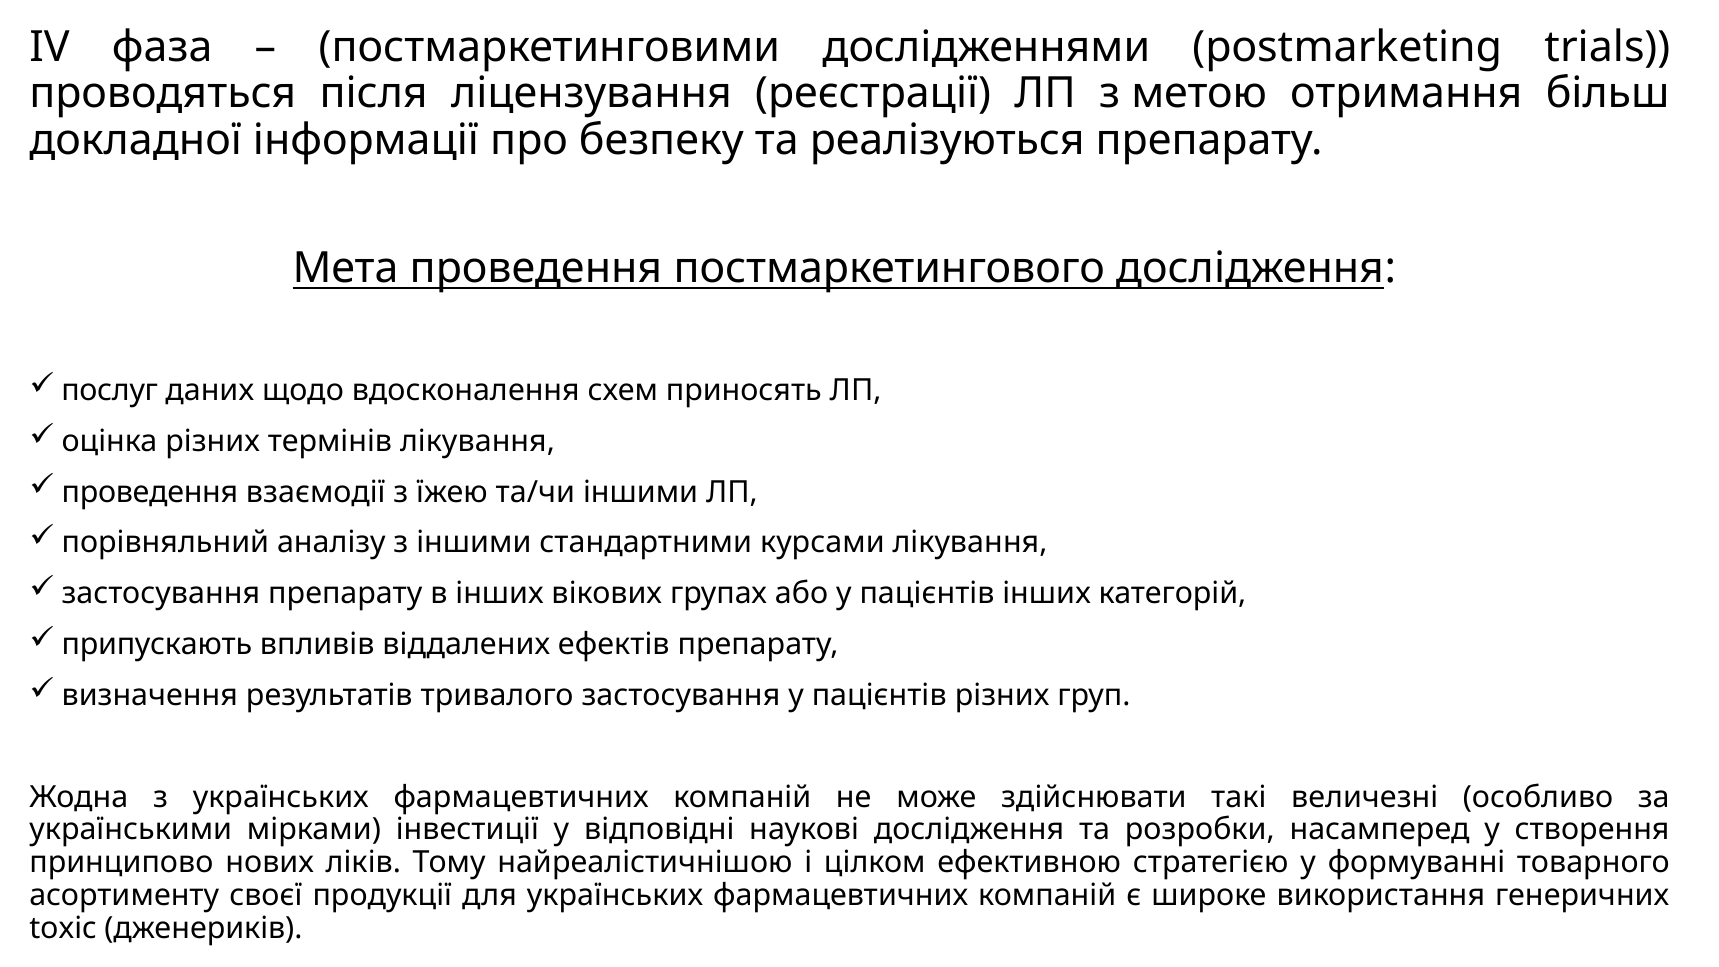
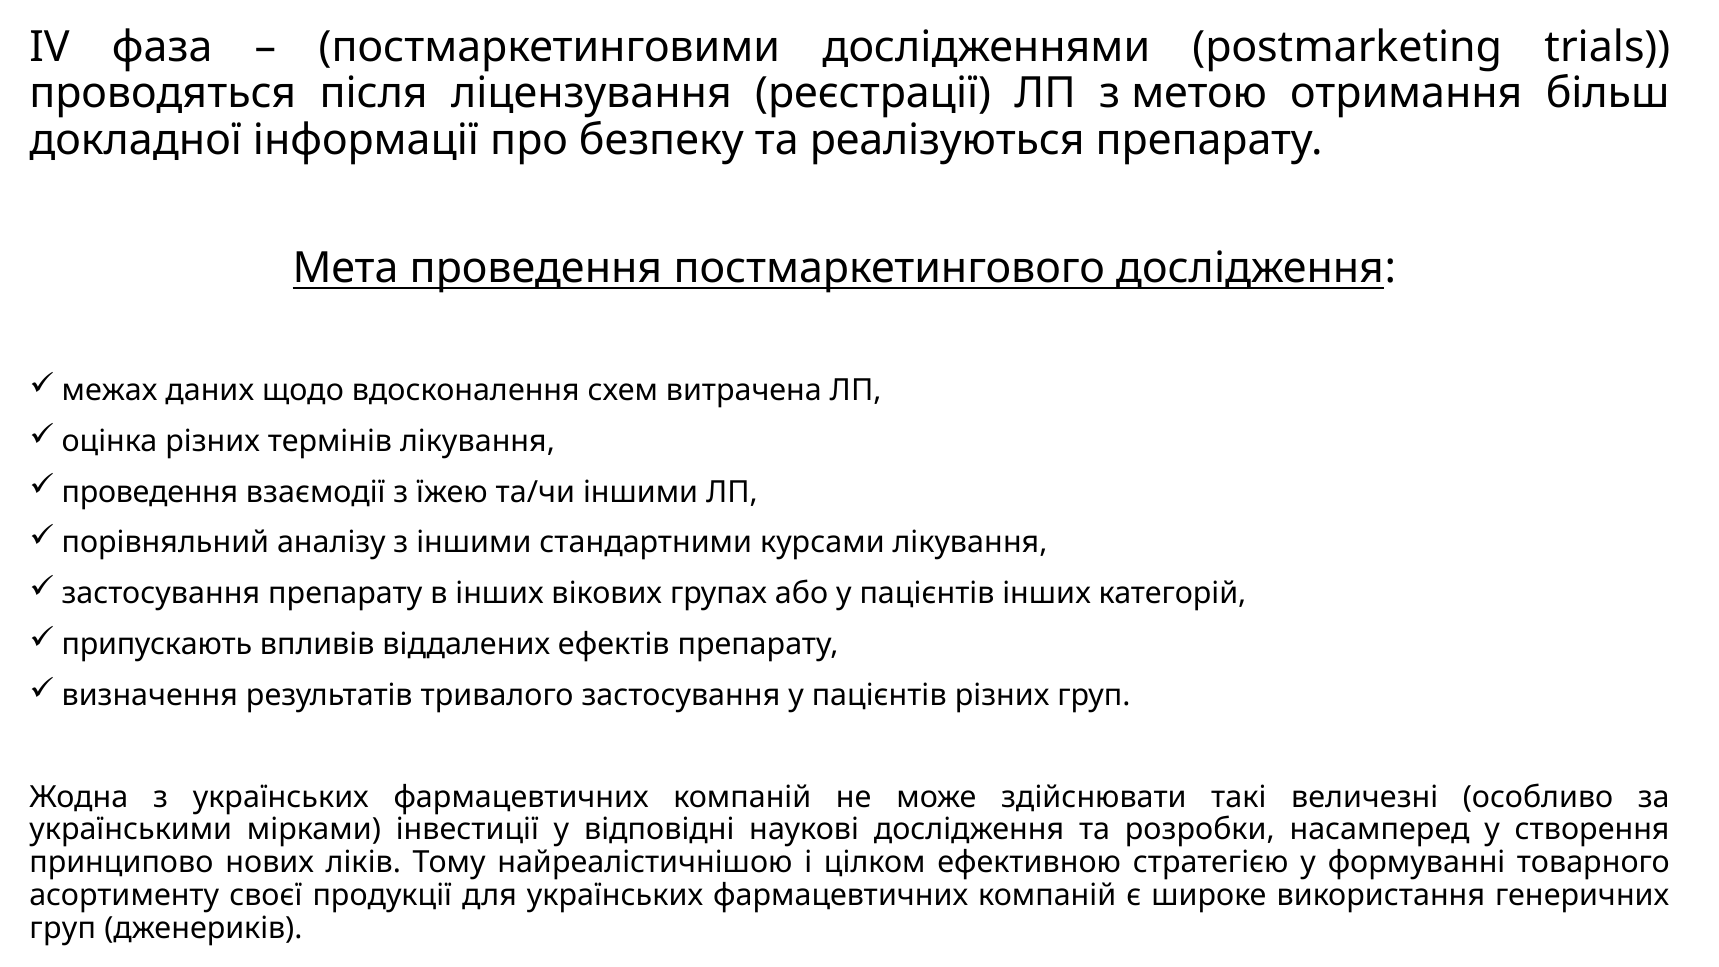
послуг: послуг -> межах (110, 390)
приносять: приносять -> витрачена (744, 390)
toxic: toxic -> груп (63, 928)
